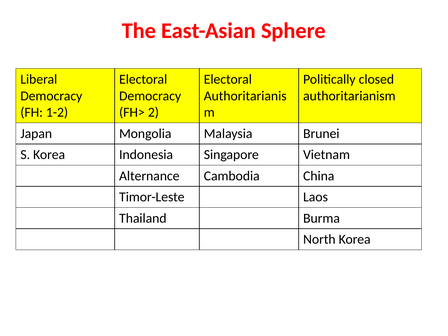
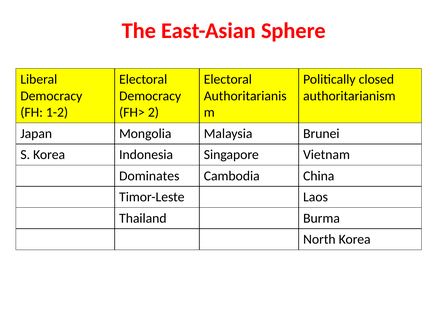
Alternance: Alternance -> Dominates (149, 176)
